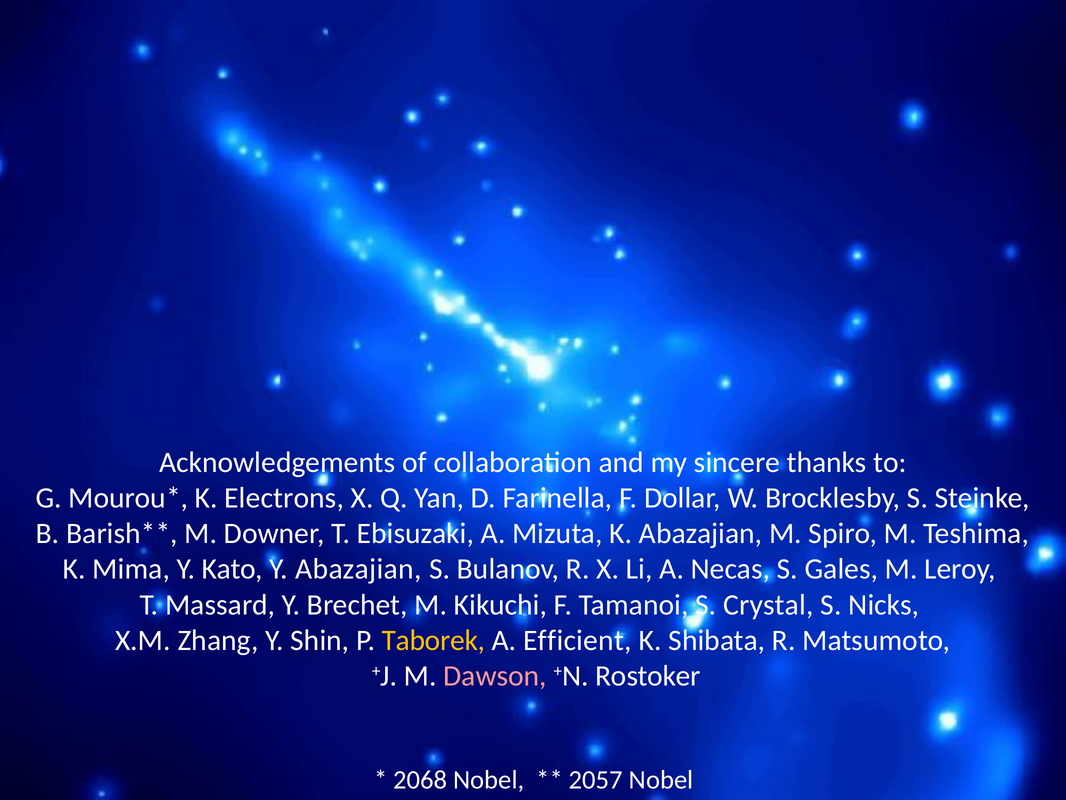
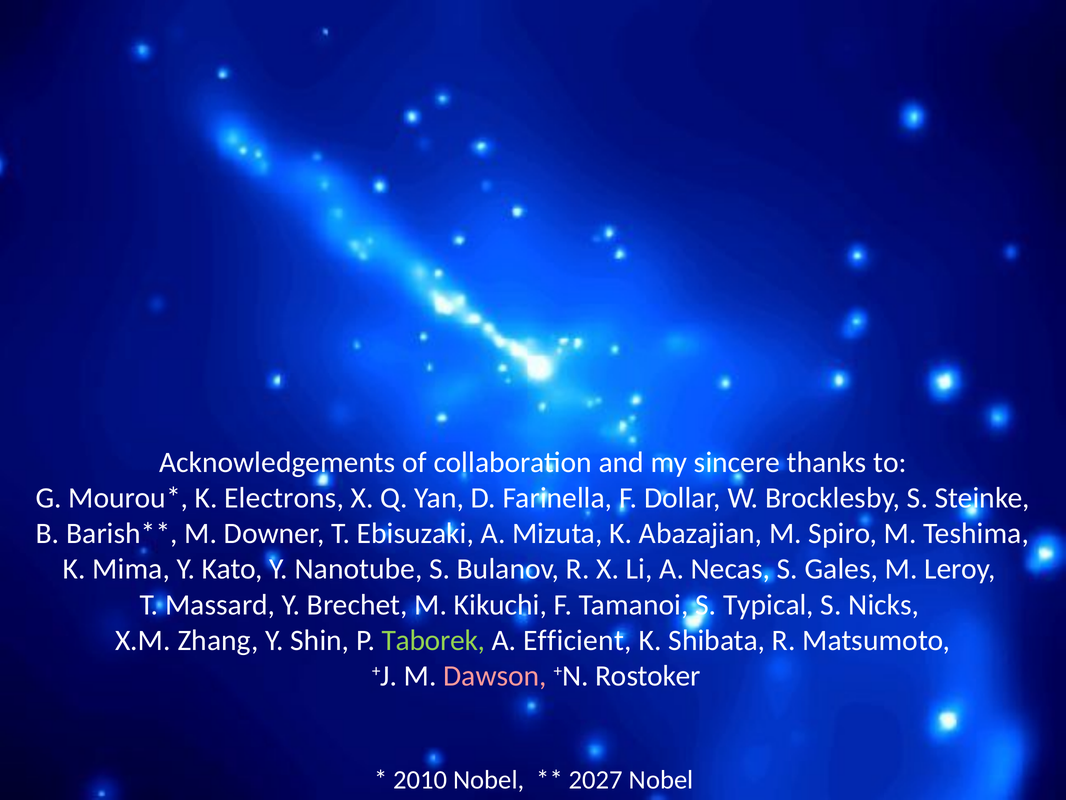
Y Abazajian: Abazajian -> Nanotube (359, 569)
Crystal: Crystal -> Typical (768, 604)
Taborek colour: yellow -> light green (433, 640)
2068: 2068 -> 2010 (420, 779)
2057: 2057 -> 2027 (596, 779)
